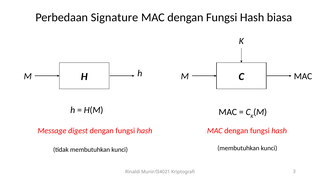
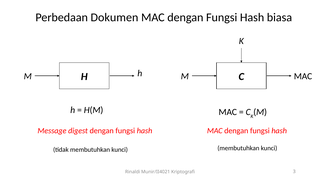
Signature: Signature -> Dokumen (114, 17)
